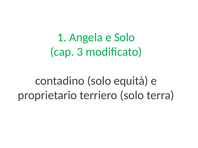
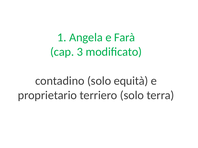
e Solo: Solo -> Farà (125, 37)
